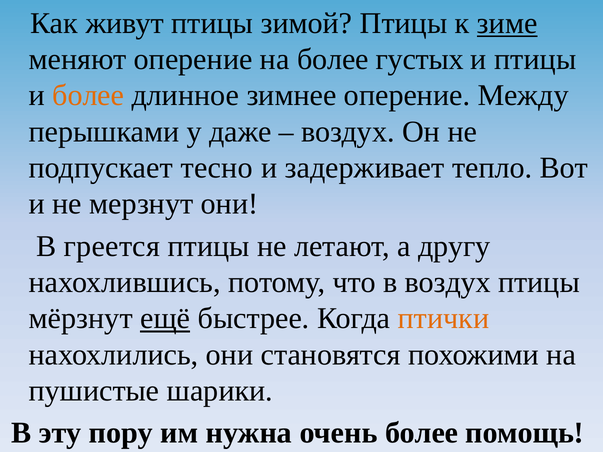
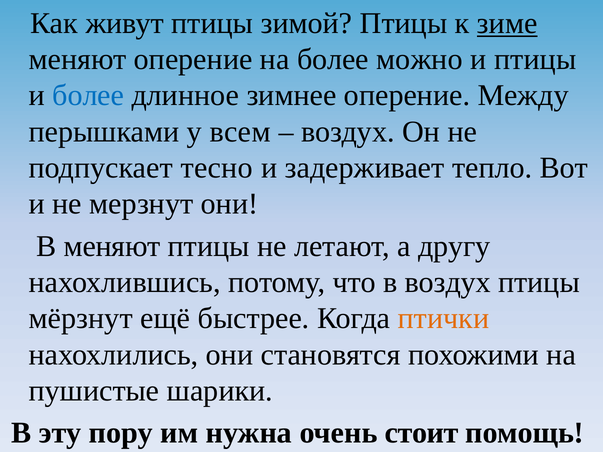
густых: густых -> можно (420, 59)
более colour: orange -> blue (88, 96)
даже: даже -> всем (240, 132)
В греется: греется -> меняют (112, 246)
ещё underline: present -> none (165, 319)
очень более: более -> стоит (422, 433)
